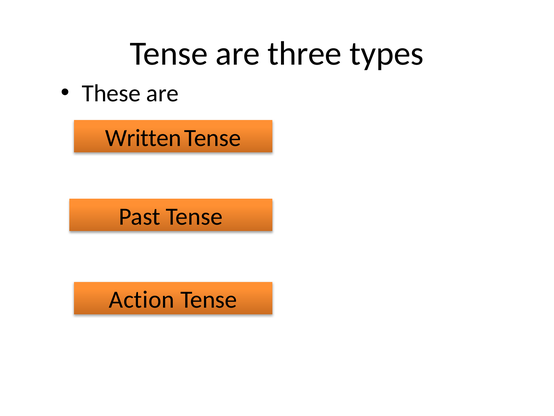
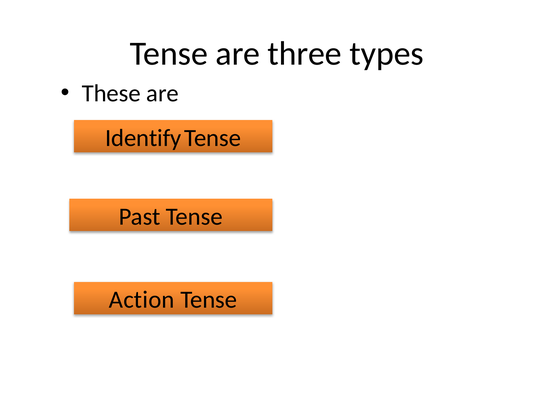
Written: Written -> Identify (143, 138)
